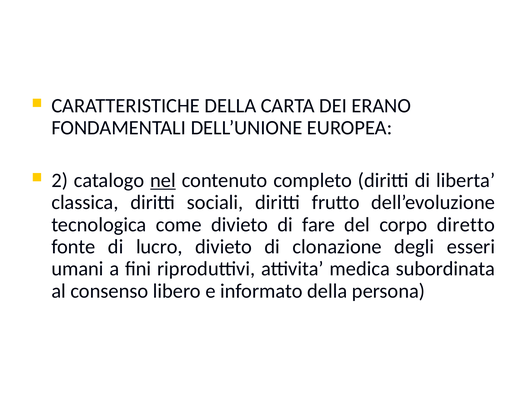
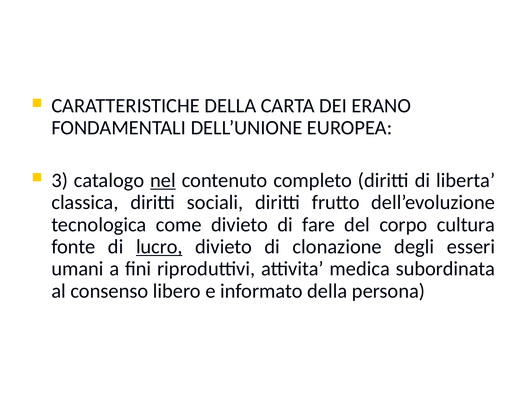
2: 2 -> 3 (60, 180)
diretto: diretto -> cultura (466, 225)
lucro underline: none -> present (159, 247)
